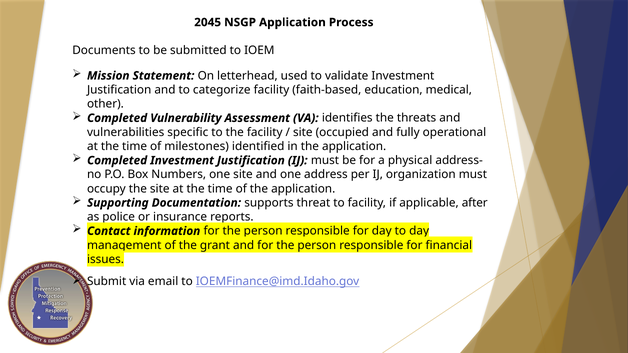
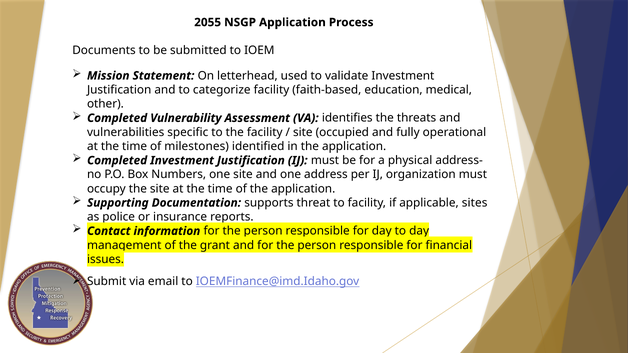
2045: 2045 -> 2055 (208, 22)
after: after -> sites (475, 203)
